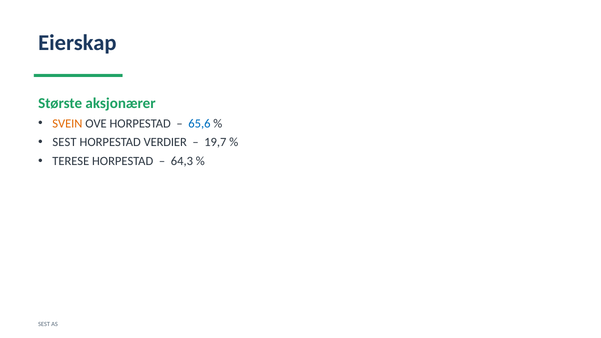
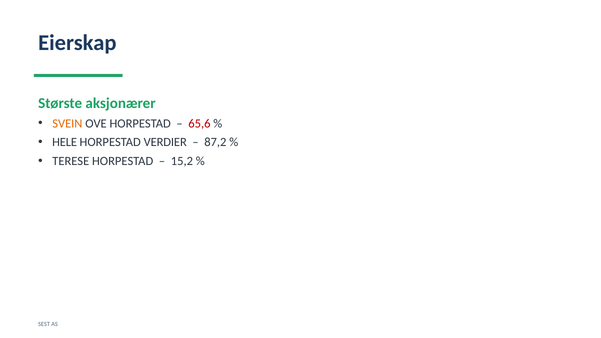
65,6 colour: blue -> red (199, 124)
SEST: SEST -> HELE (65, 142)
19,7: 19,7 -> 87,2 (215, 142)
64,3: 64,3 -> 15,2 (182, 161)
